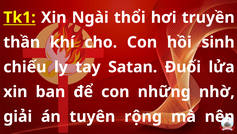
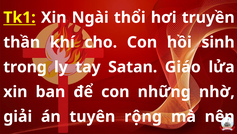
chiếu: chiếu -> trong (25, 67)
Đuối: Đuối -> Giáo (183, 67)
